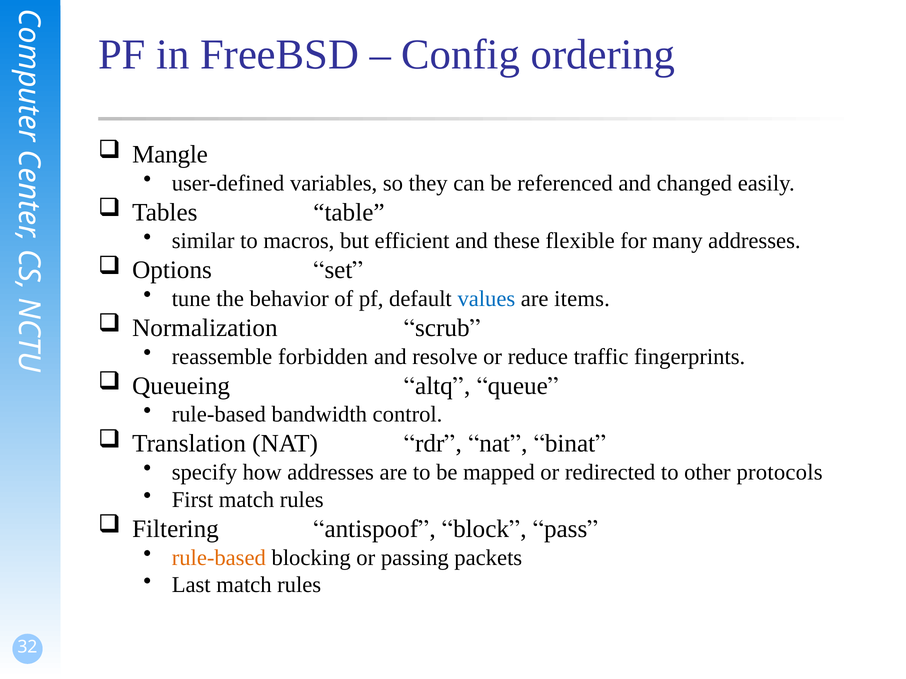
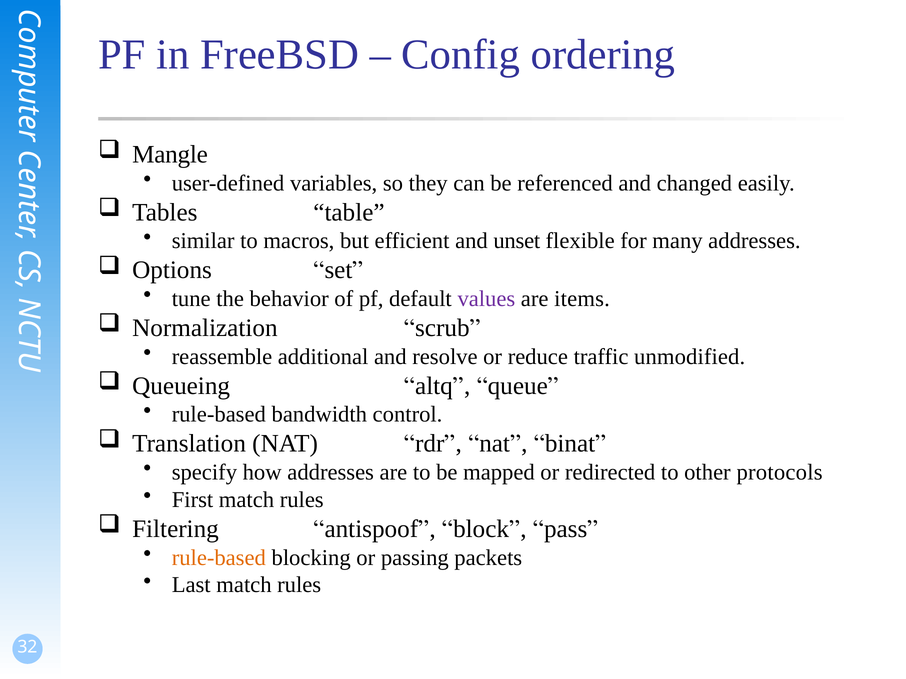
these: these -> unset (517, 241)
values colour: blue -> purple (486, 299)
forbidden: forbidden -> additional (323, 357)
fingerprints: fingerprints -> unmodified (690, 357)
